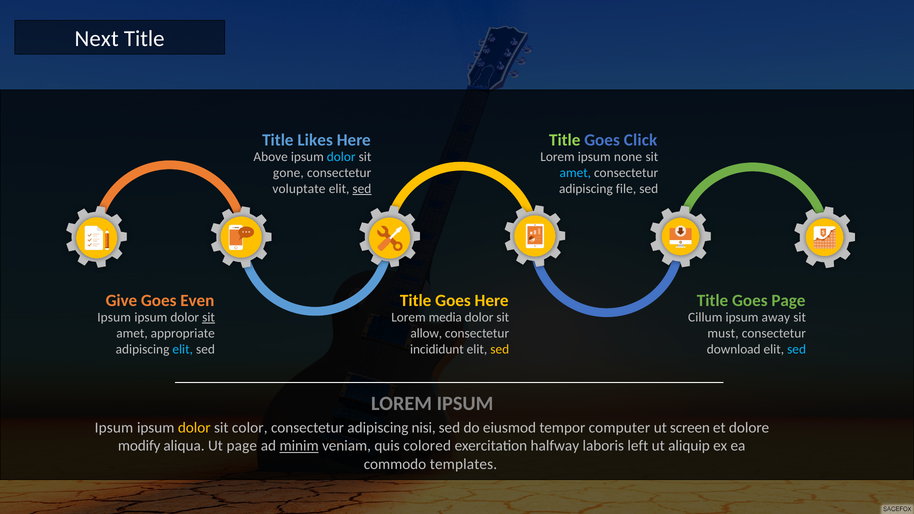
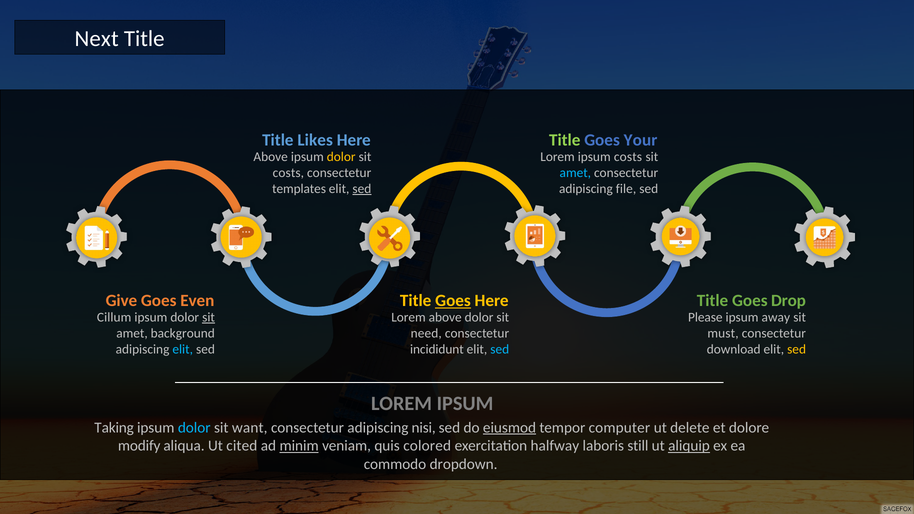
Click: Click -> Your (641, 140)
dolor colour: light blue -> yellow (341, 157)
ipsum none: none -> costs (628, 157)
gone: gone -> costs (288, 173)
voluptate: voluptate -> templates (299, 189)
Goes Page: Page -> Drop (788, 301)
Goes underline: none -> present (453, 301)
Ipsum: Ipsum -> Cillum (114, 317)
Cillum: Cillum -> Please (705, 318)
Lorem media: media -> above (445, 318)
appropriate: appropriate -> background (183, 333)
allow: allow -> need (426, 334)
sed colour: light blue -> yellow (797, 350)
sed colour: yellow -> light blue (500, 350)
Ipsum: Ipsum -> Taking (114, 428)
dolor colour: yellow -> light blue (194, 428)
color: color -> want (250, 428)
eiusmod underline: none -> present (509, 428)
screen: screen -> delete (690, 428)
Ut page: page -> cited (242, 446)
left: left -> still (638, 446)
aliquip underline: none -> present (689, 446)
templates: templates -> dropdown (464, 464)
